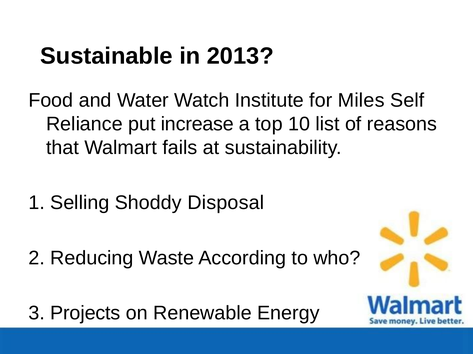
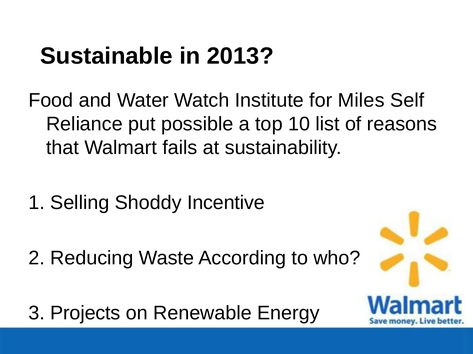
increase: increase -> possible (197, 124)
Disposal: Disposal -> Incentive (226, 203)
